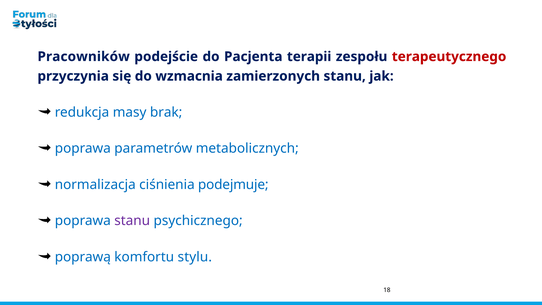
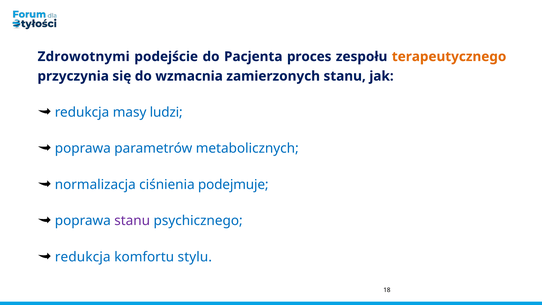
Pracowników: Pracowników -> Zdrowotnymi (84, 57)
terapii: terapii -> proces (309, 57)
terapeutycznego colour: red -> orange (449, 57)
brak: brak -> ludzi (166, 112)
poprawą: poprawą -> redukcja (83, 257)
